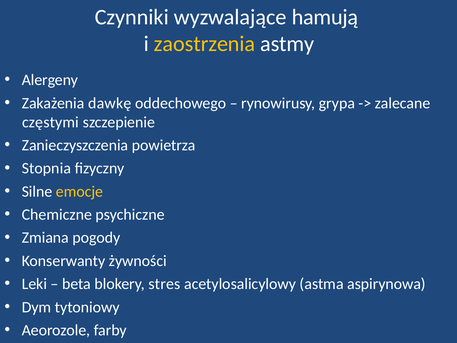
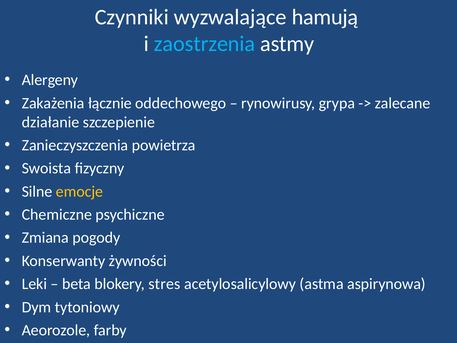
zaostrzenia colour: yellow -> light blue (205, 44)
dawkę: dawkę -> łącznie (110, 103)
częstymi: częstymi -> działanie (51, 122)
Stopnia: Stopnia -> Swoista (46, 168)
